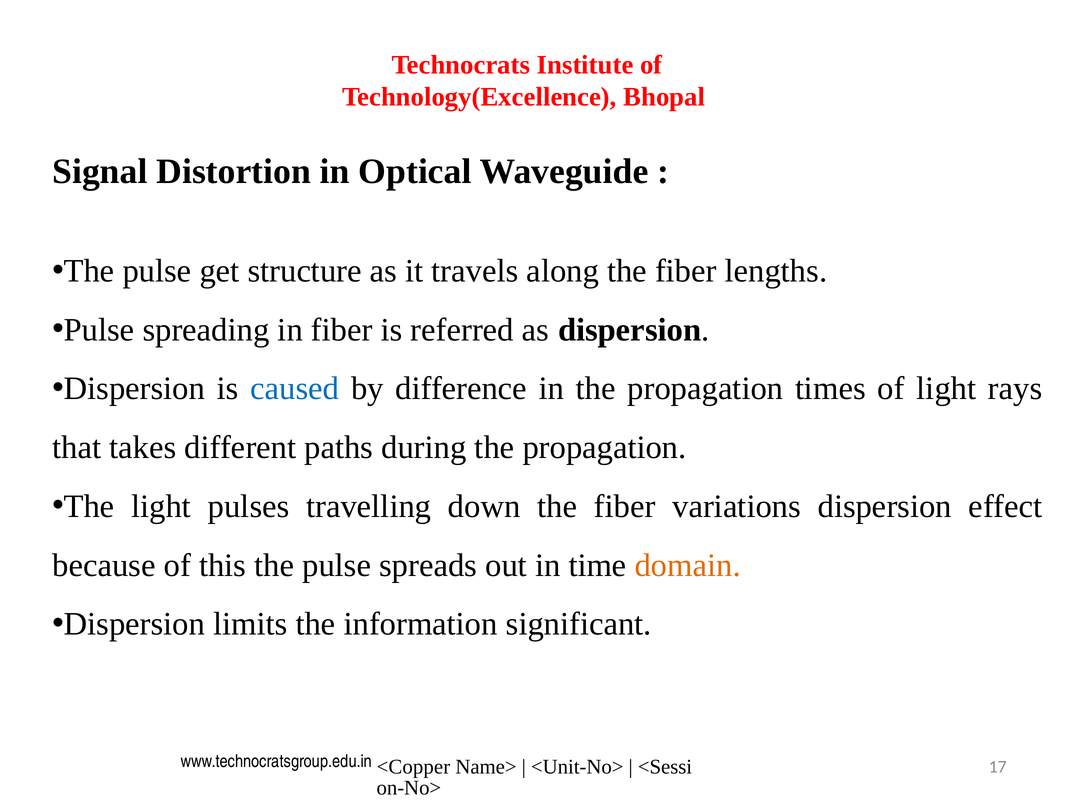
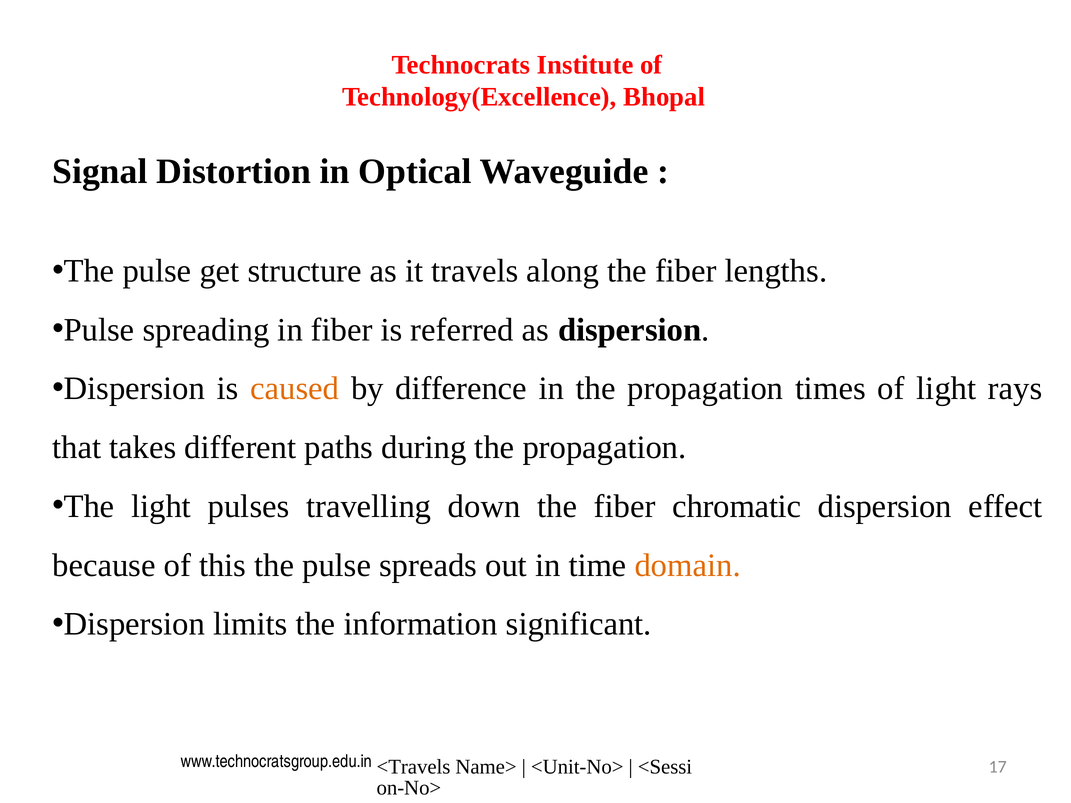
caused colour: blue -> orange (295, 389)
variations: variations -> chromatic (737, 507)
<Copper: <Copper -> <Travels (414, 767)
